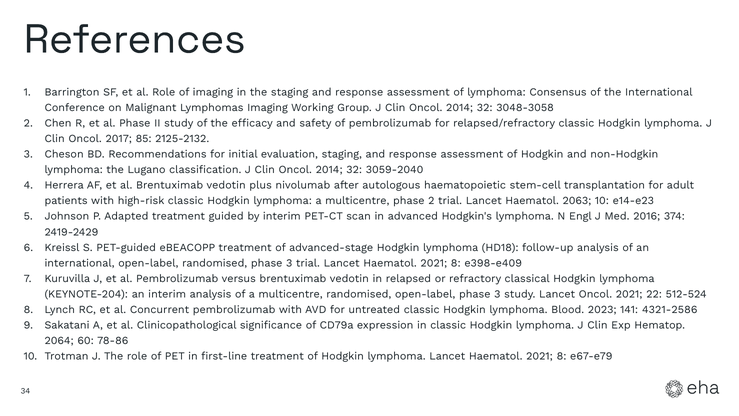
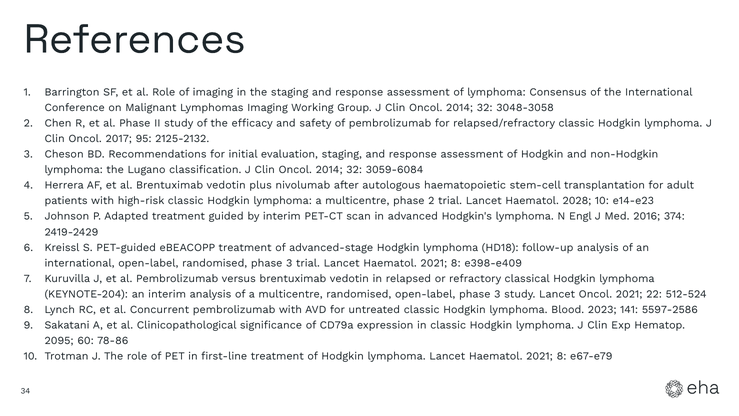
85: 85 -> 95 (144, 139)
3059-2040: 3059-2040 -> 3059-6084 (395, 170)
2063: 2063 -> 2028 (577, 201)
4321-2586: 4321-2586 -> 5597-2586 (670, 309)
2064: 2064 -> 2095 (59, 340)
